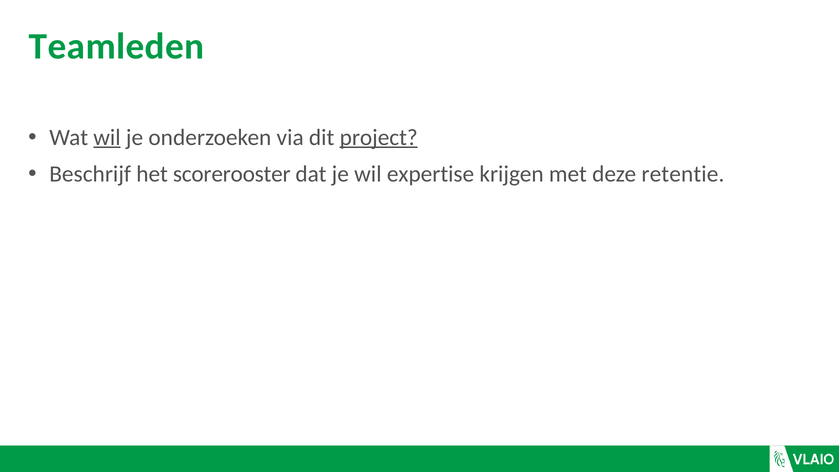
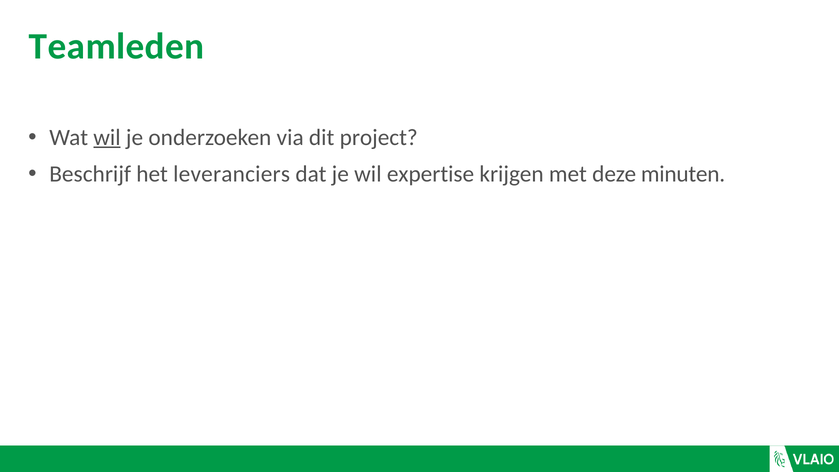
project underline: present -> none (379, 137)
scorerooster: scorerooster -> leveranciers (232, 174)
retentie: retentie -> minuten (683, 174)
